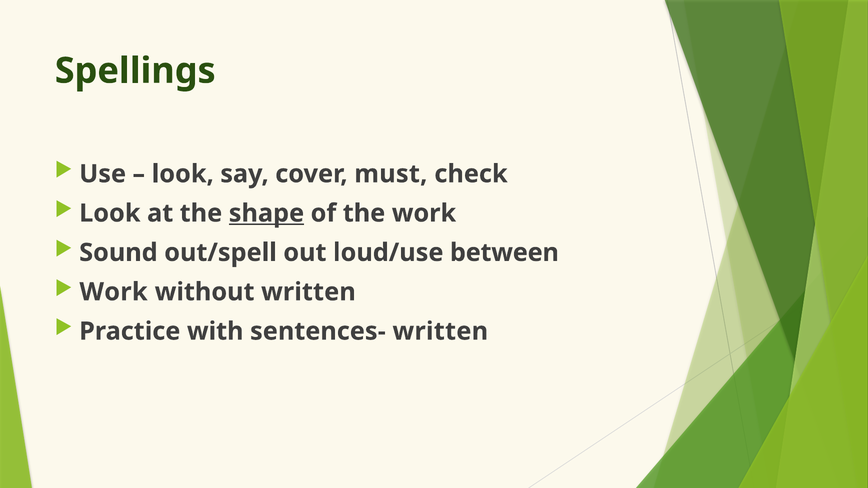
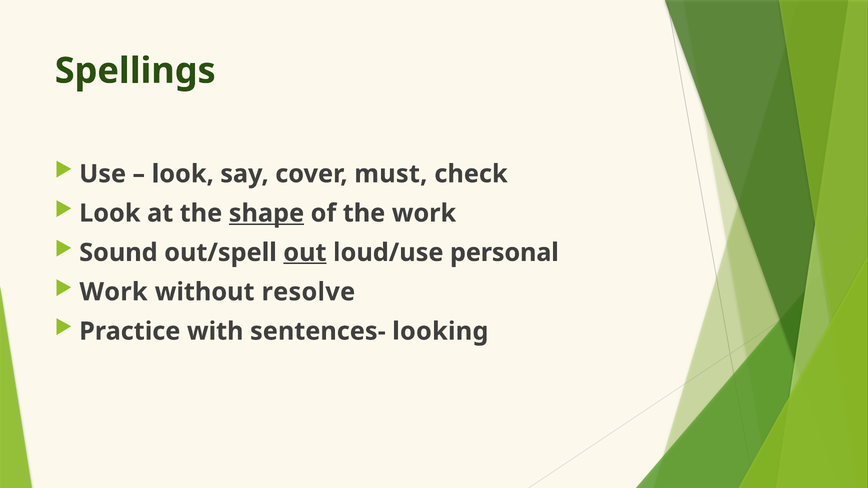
out underline: none -> present (305, 253)
between: between -> personal (504, 253)
without written: written -> resolve (308, 292)
sentences- written: written -> looking (440, 331)
